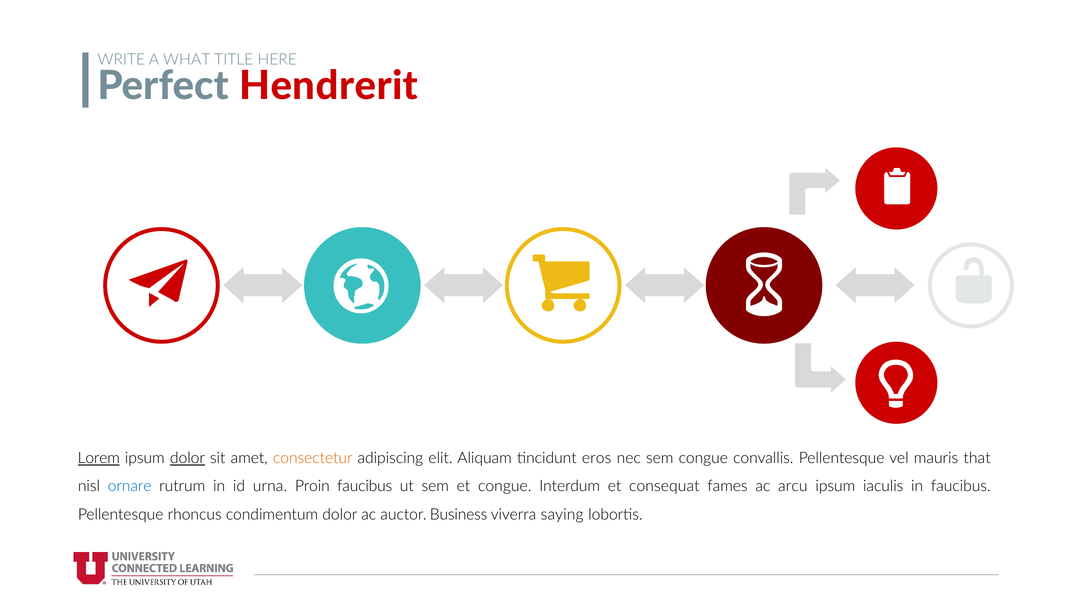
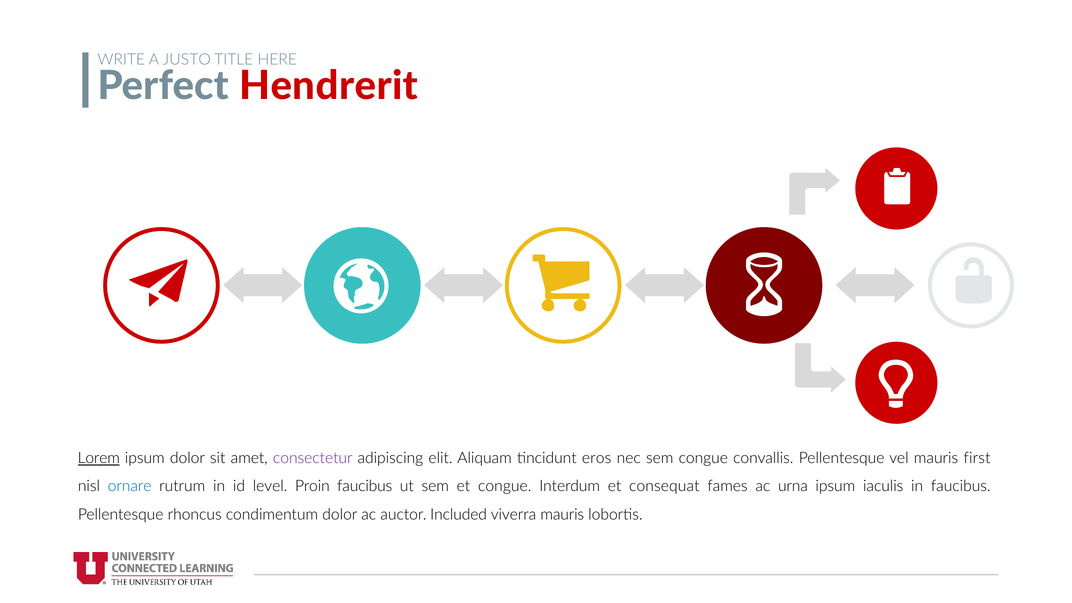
WHAT: WHAT -> JUSTO (187, 60)
dolor underline: present -> none (187, 458)
consectetur colour: orange -> purple (313, 458)
that: that -> first (977, 458)
urna: urna -> level (270, 486)
arcu: arcu -> urna (793, 486)
Business: Business -> Included (459, 514)
viverra saying: saying -> mauris (562, 514)
